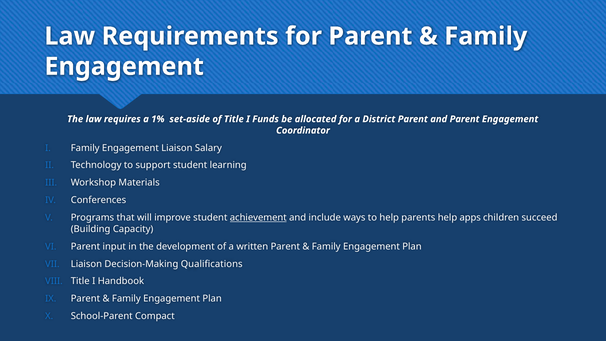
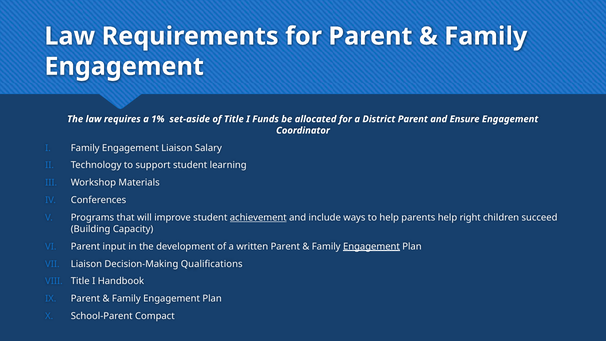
and Parent: Parent -> Ensure (465, 119)
apps: apps -> right (470, 218)
Engagement underline: none -> present (371, 246)
